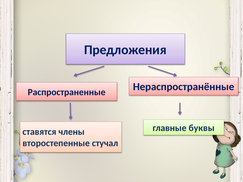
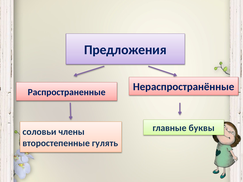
ставятся: ставятся -> соловьи (39, 132)
стучал: стучал -> гулять (105, 143)
